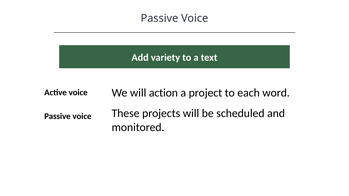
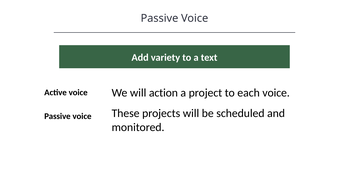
each word: word -> voice (276, 93)
